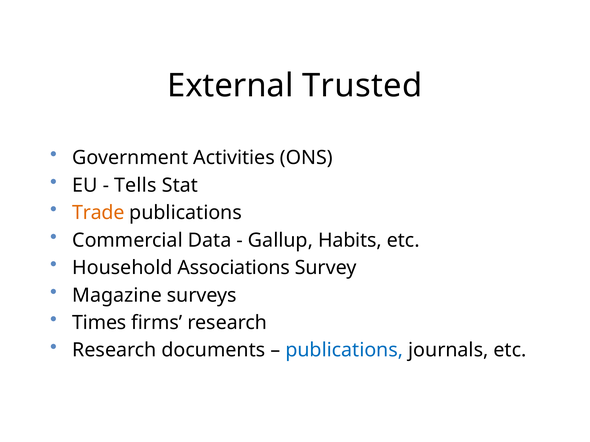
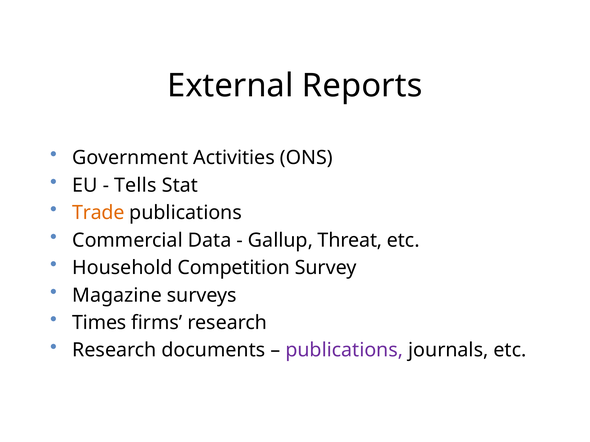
Trusted: Trusted -> Reports (362, 86)
Habits: Habits -> Threat (350, 240)
Associations: Associations -> Competition (234, 268)
publications colour: blue -> purple (344, 351)
